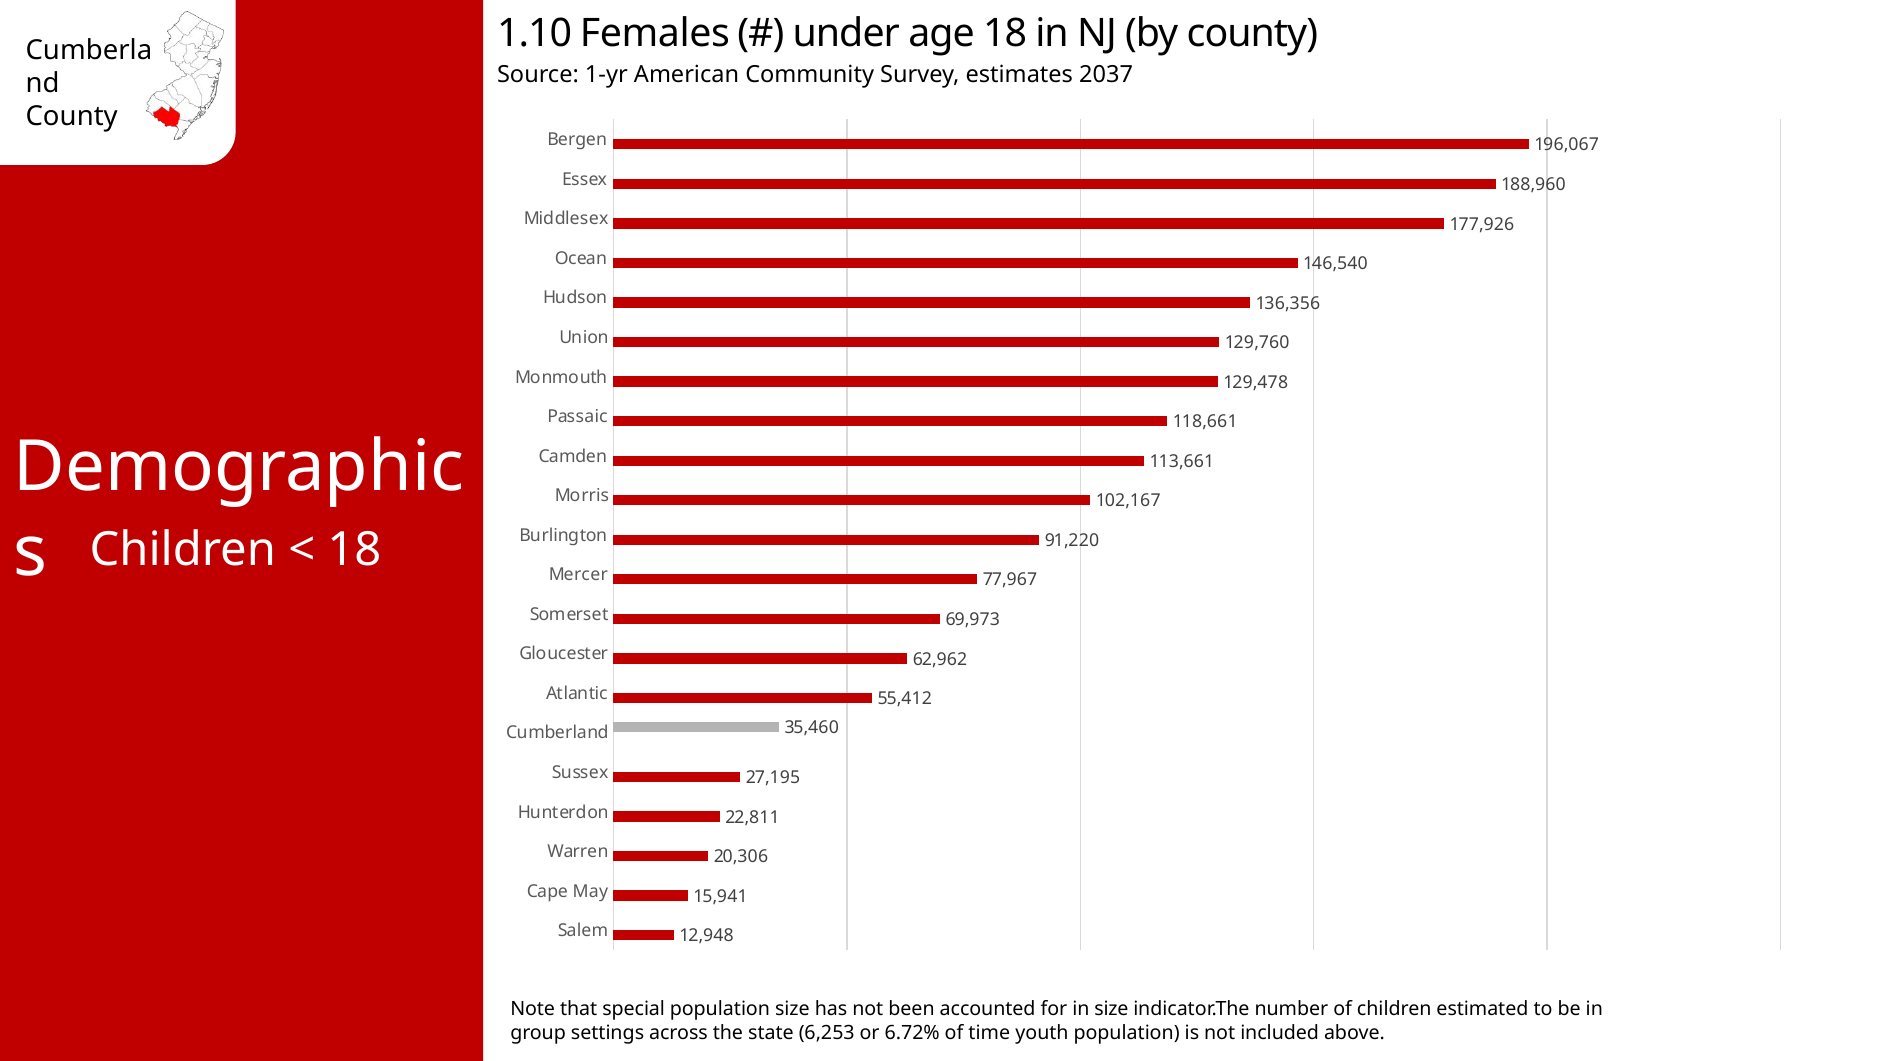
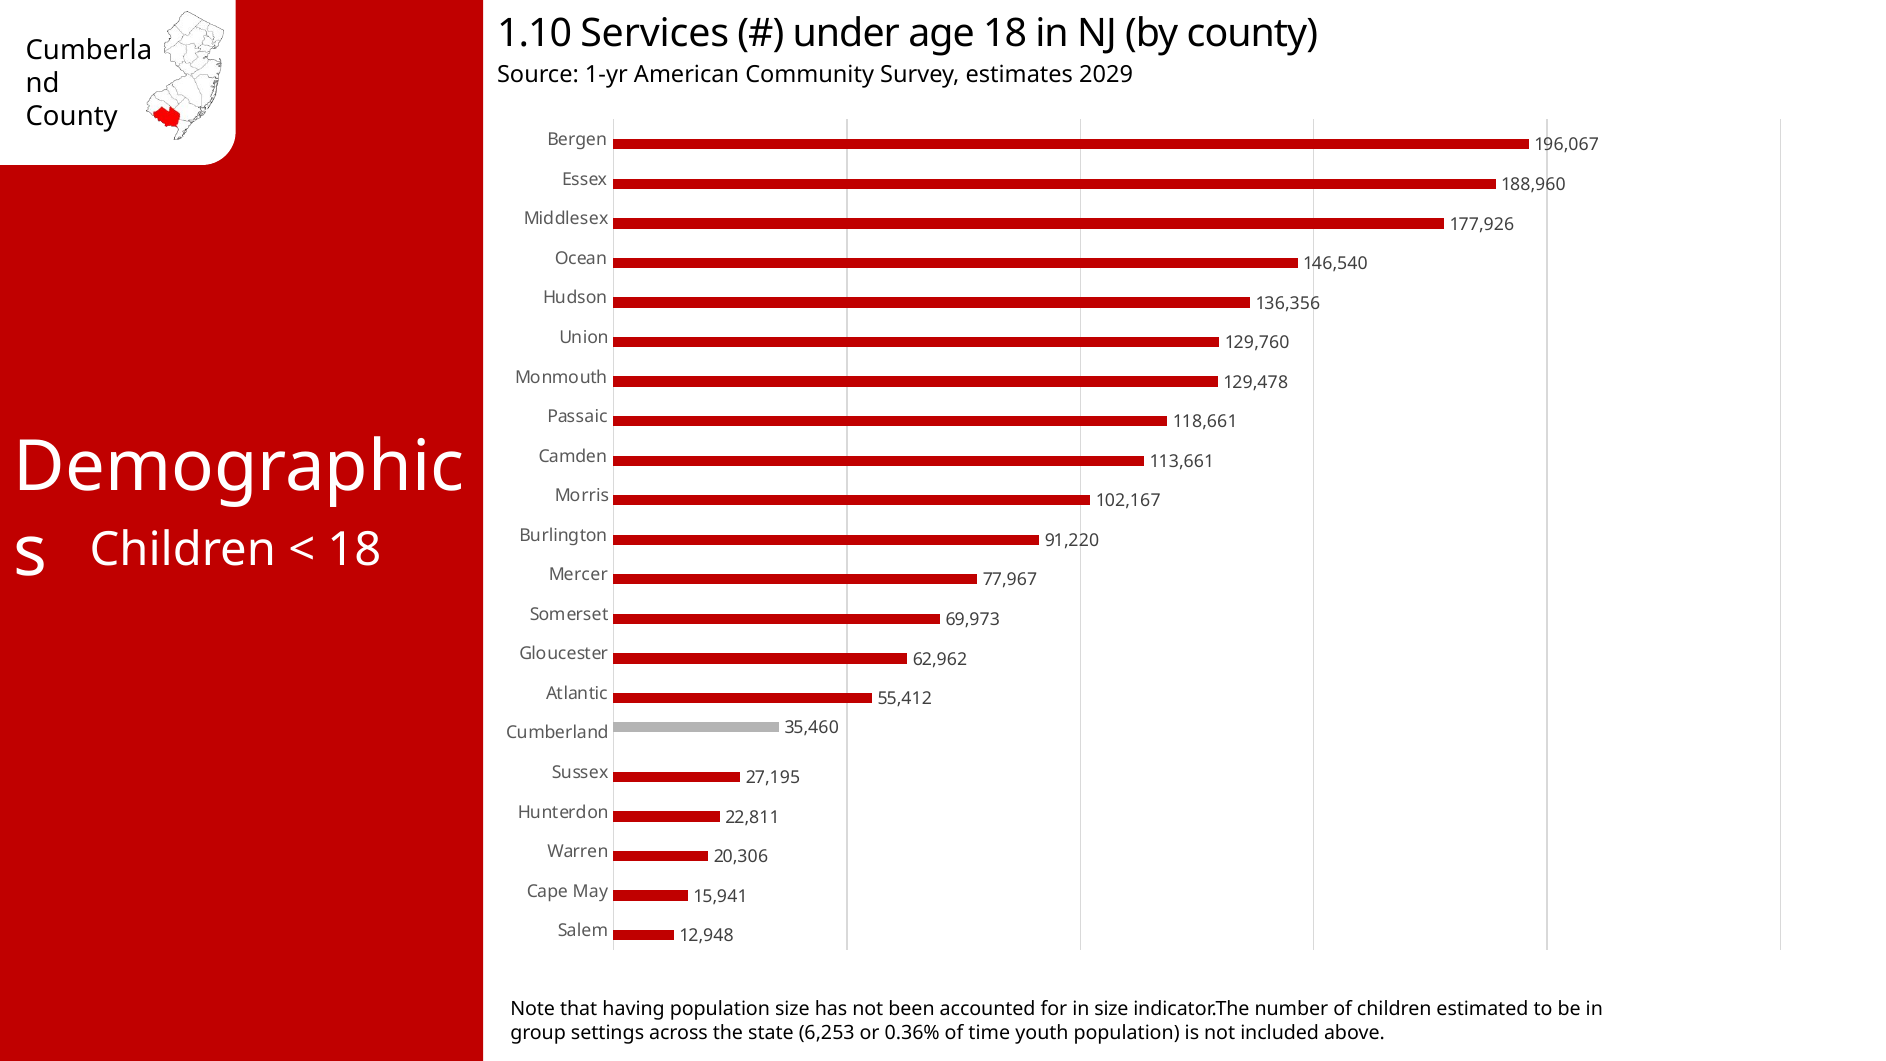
Females: Females -> Services (655, 33)
2037: 2037 -> 2029 (1106, 74)
special: special -> having (634, 1009)
6.72%: 6.72% -> 0.36% (912, 1033)
